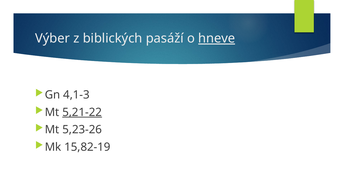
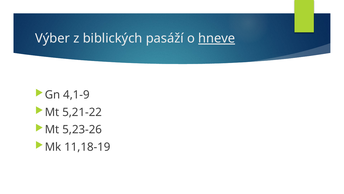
4,1-3: 4,1-3 -> 4,1-9 (76, 95)
5,21-22 underline: present -> none (82, 112)
15,82-19: 15,82-19 -> 11,18-19 (87, 147)
